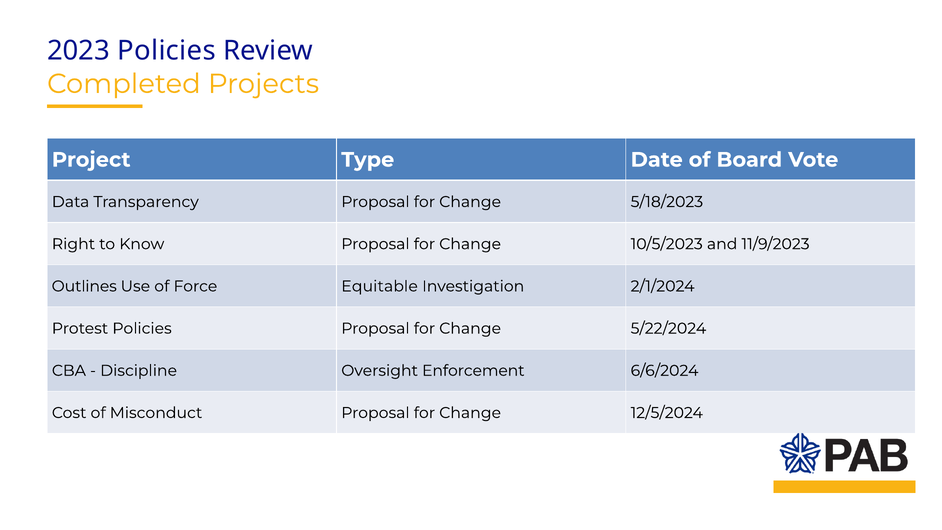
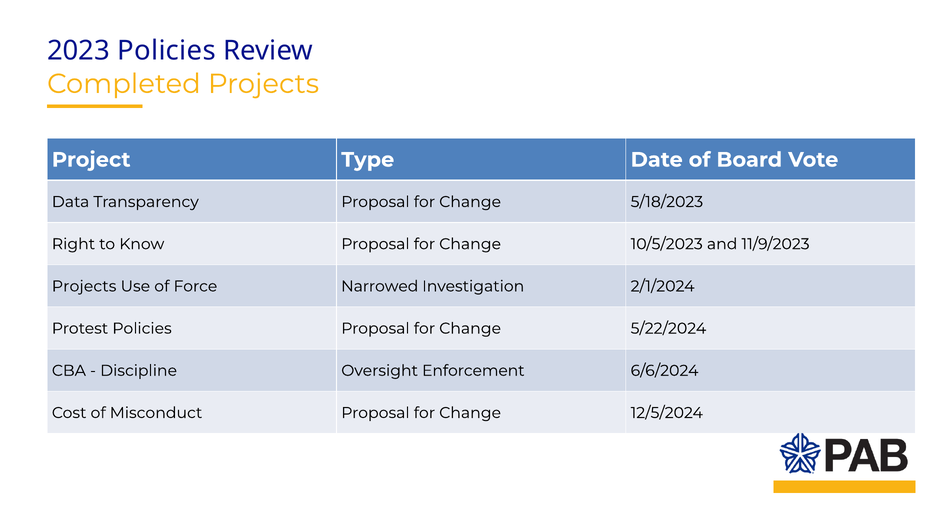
Outlines: Outlines -> Projects (84, 286)
Equitable: Equitable -> Narrowed (380, 286)
